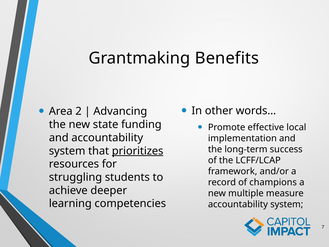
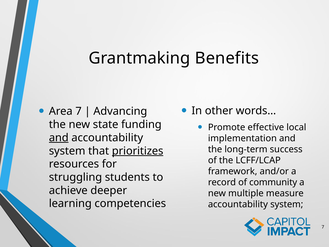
Area 2: 2 -> 7 (79, 111)
and underline: none -> present (59, 138)
champions: champions -> community (273, 182)
